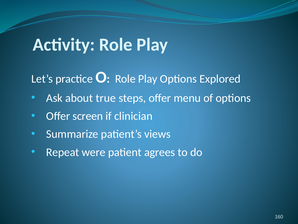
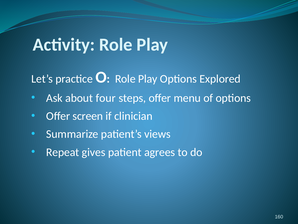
true: true -> four (106, 98)
were: were -> gives (94, 152)
